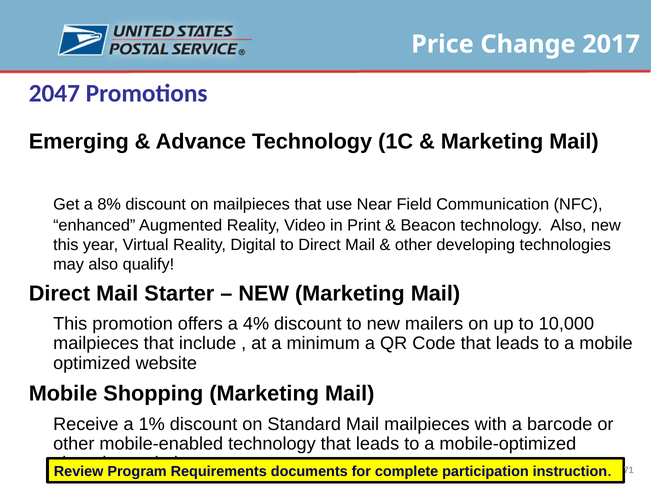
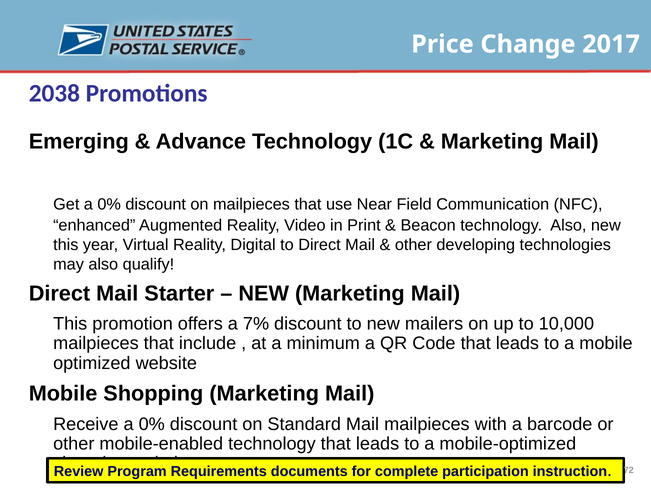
2047: 2047 -> 2038 (54, 94)
Get a 8%: 8% -> 0% (109, 205)
4%: 4% -> 7% (256, 324)
Receive a 1%: 1% -> 0% (152, 424)
71: 71 -> 72 (629, 470)
